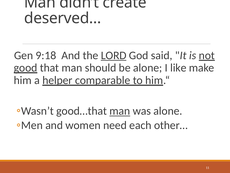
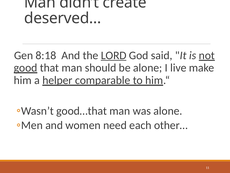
9:18: 9:18 -> 8:18 (46, 55)
like: like -> live (178, 68)
man underline: present -> none (120, 111)
